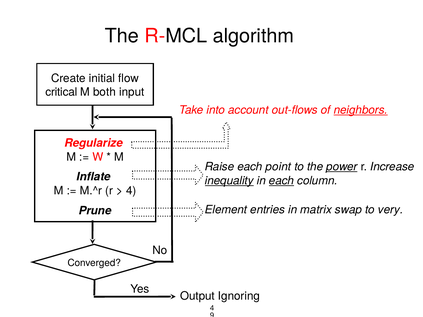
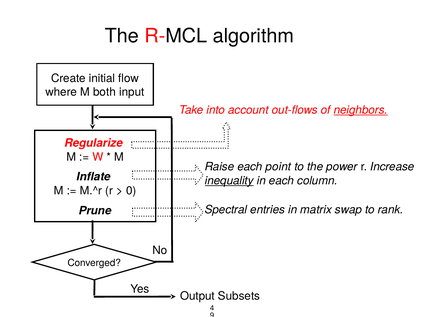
critical: critical -> where (61, 92)
power underline: present -> none (342, 167)
each underline: present -> none (282, 181)
4: 4 -> 0 (131, 191)
Element: Element -> Spectral (226, 210)
very: very -> rank (391, 210)
Ignoring: Ignoring -> Subsets (239, 296)
